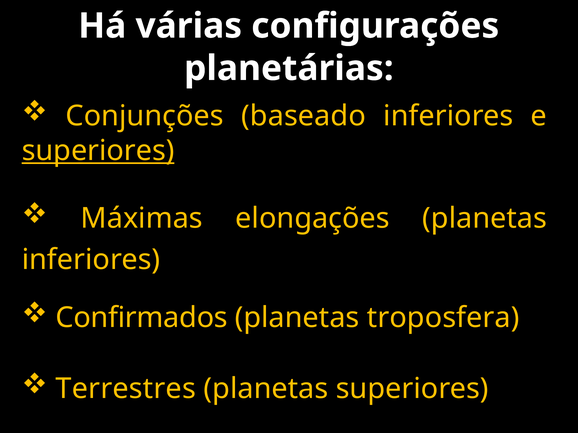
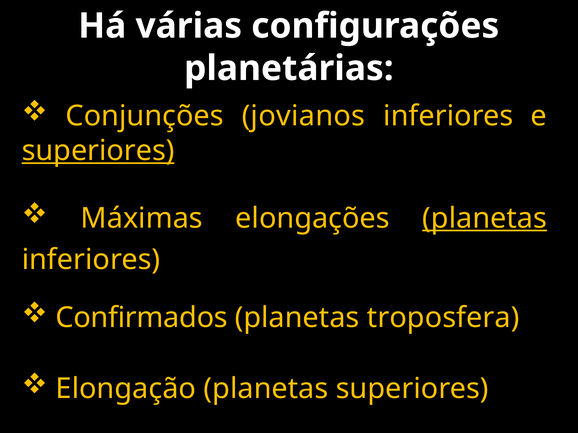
baseado: baseado -> jovianos (303, 116)
planetas underline: none -> present (485, 218)
Terrestres: Terrestres -> Elongação (126, 389)
